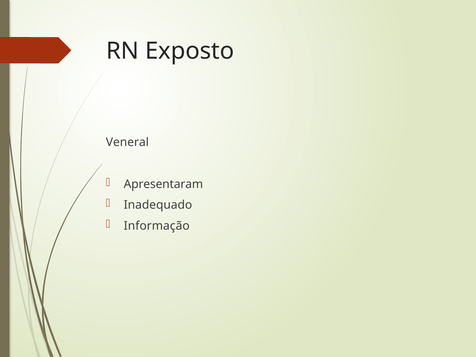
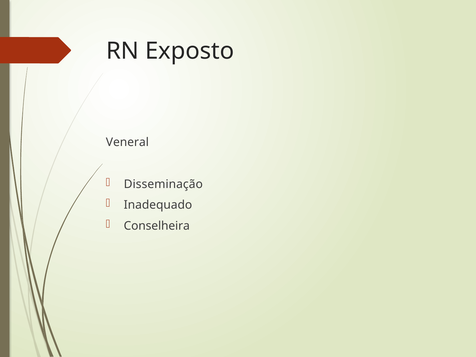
Apresentaram: Apresentaram -> Disseminação (163, 184)
Informação: Informação -> Conselheira (157, 226)
